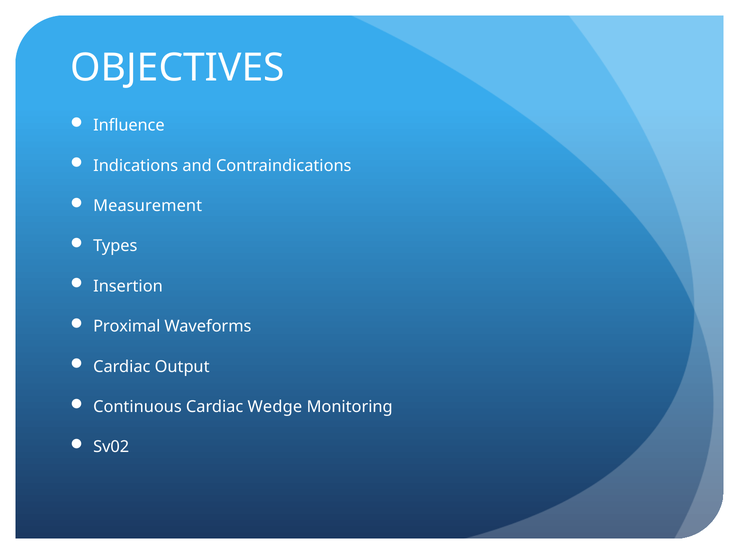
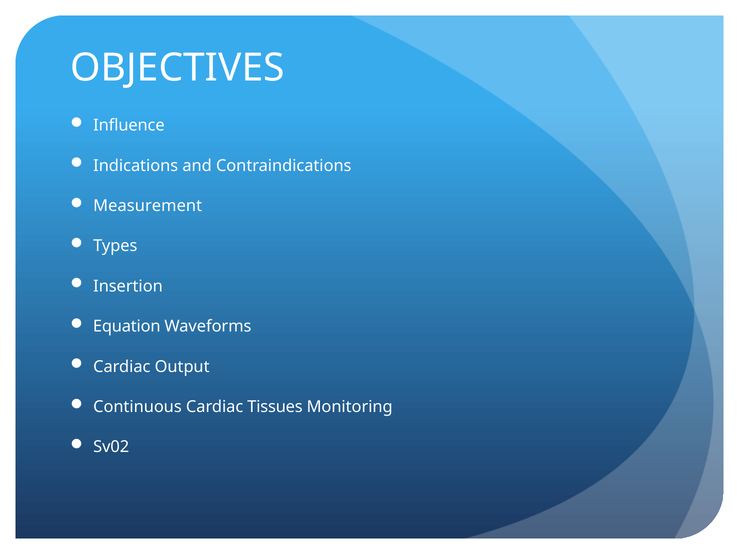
Proximal: Proximal -> Equation (127, 327)
Wedge: Wedge -> Tissues (275, 407)
